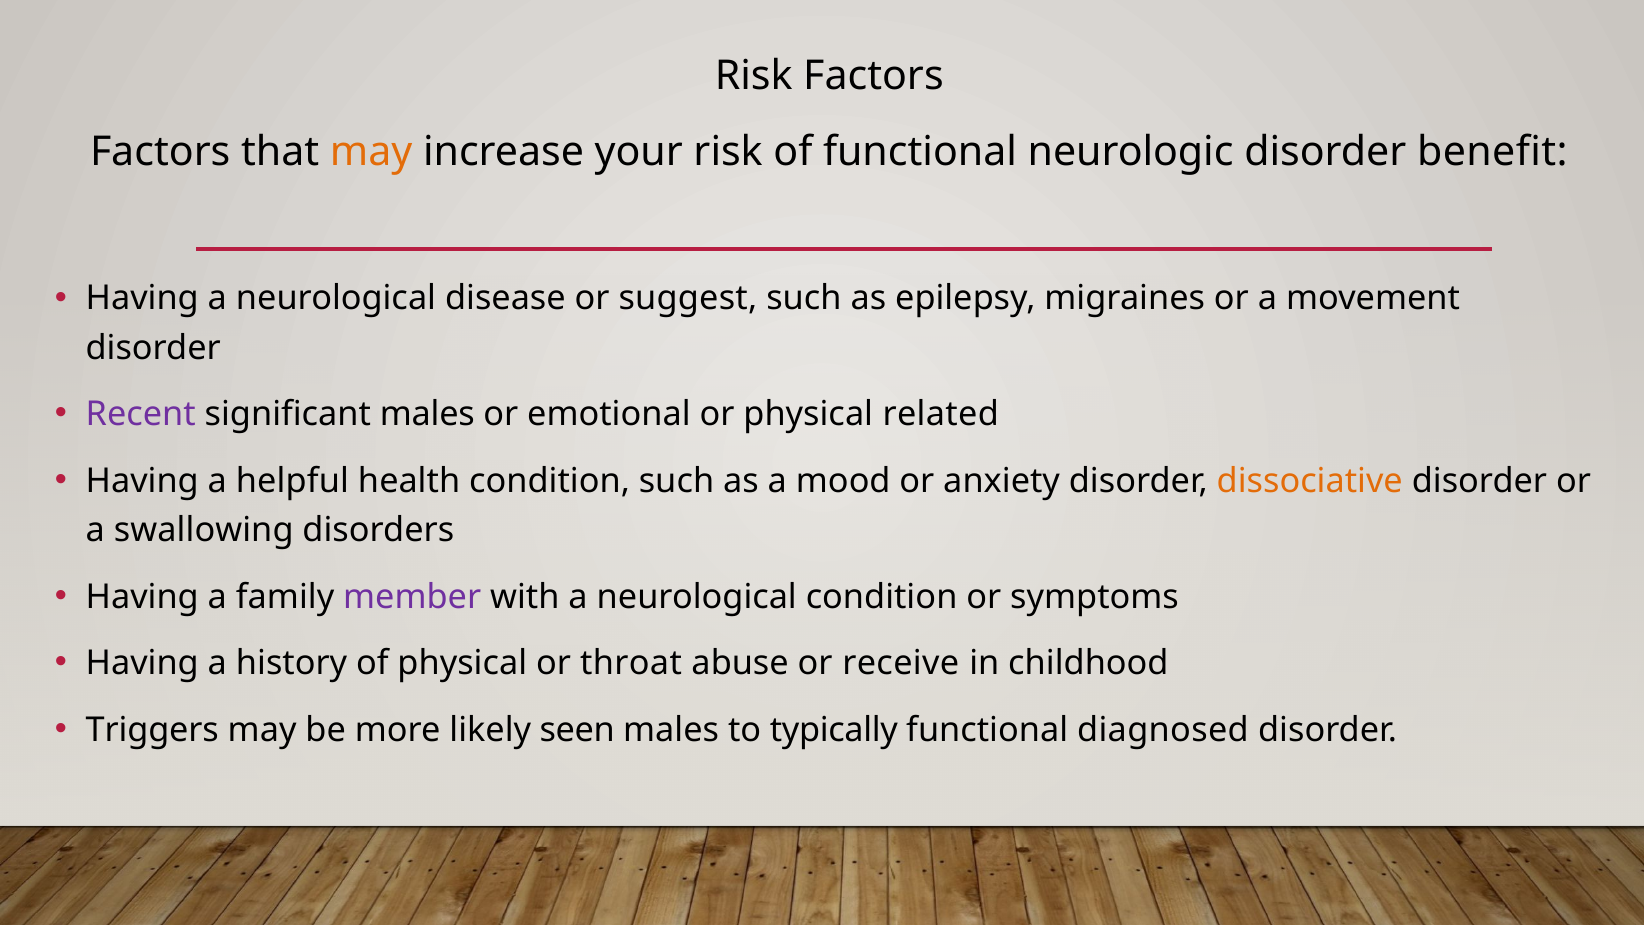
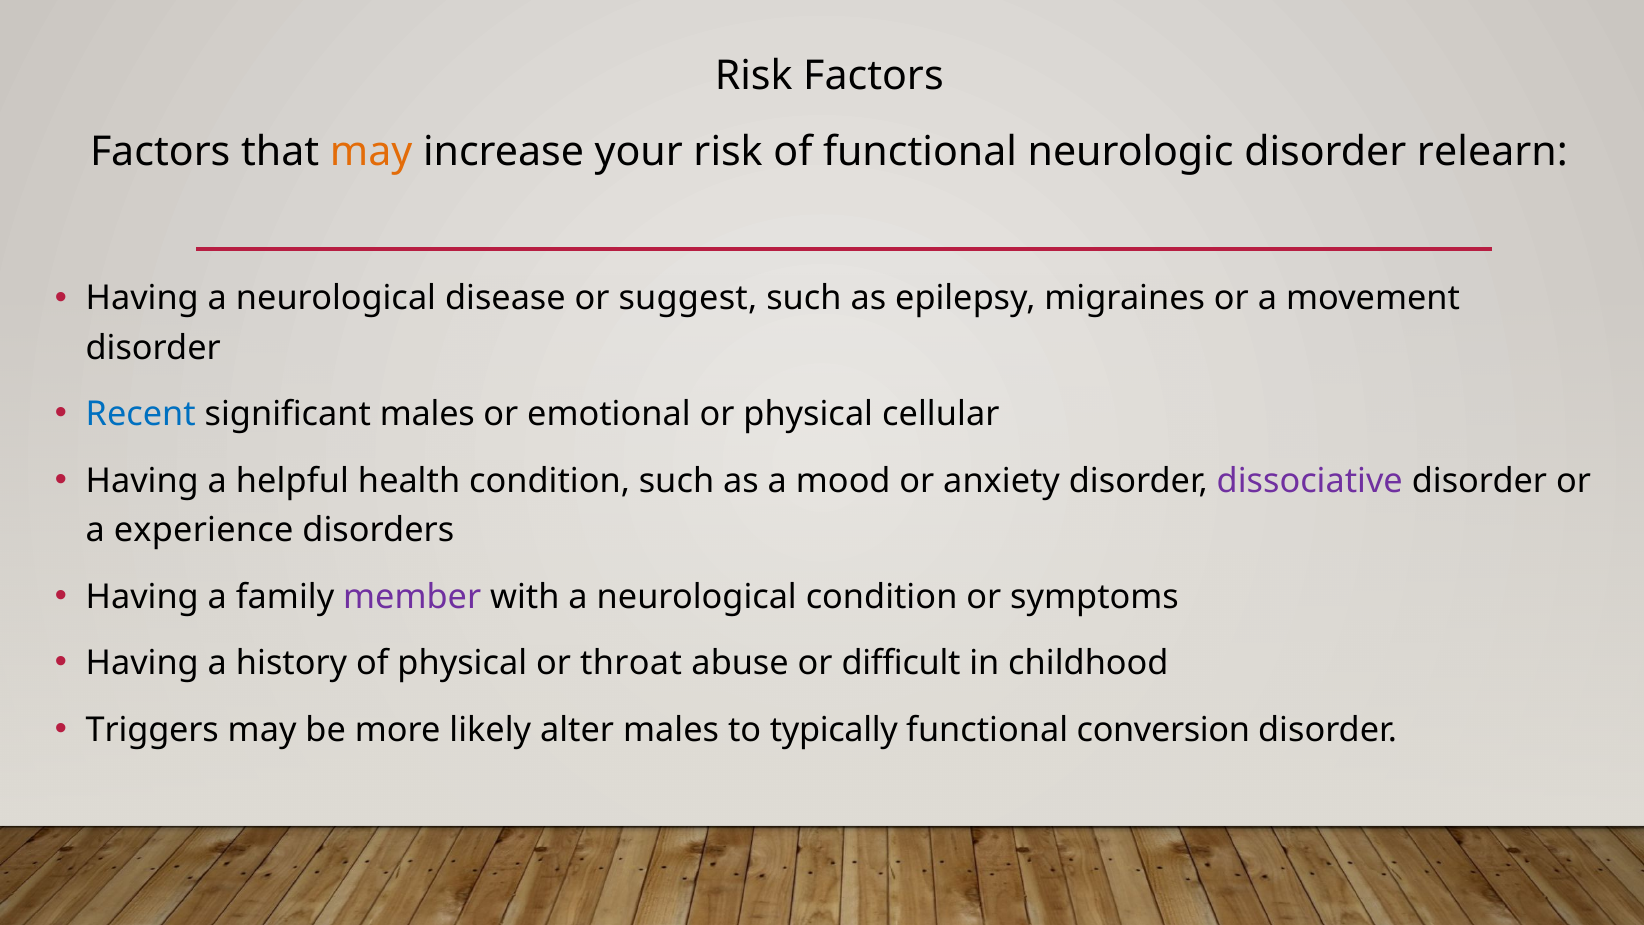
benefit: benefit -> relearn (1493, 152)
Recent colour: purple -> blue (141, 414)
related: related -> cellular (941, 414)
dissociative colour: orange -> purple (1310, 481)
swallowing: swallowing -> experience (204, 530)
receive: receive -> difficult (901, 663)
seen: seen -> alter (577, 730)
diagnosed: diagnosed -> conversion (1163, 730)
